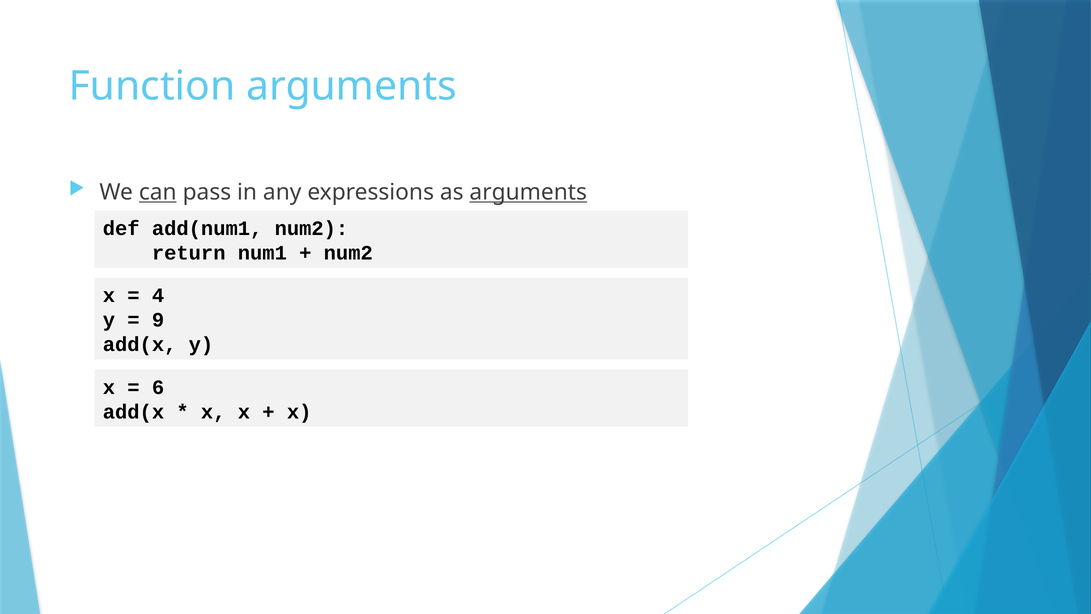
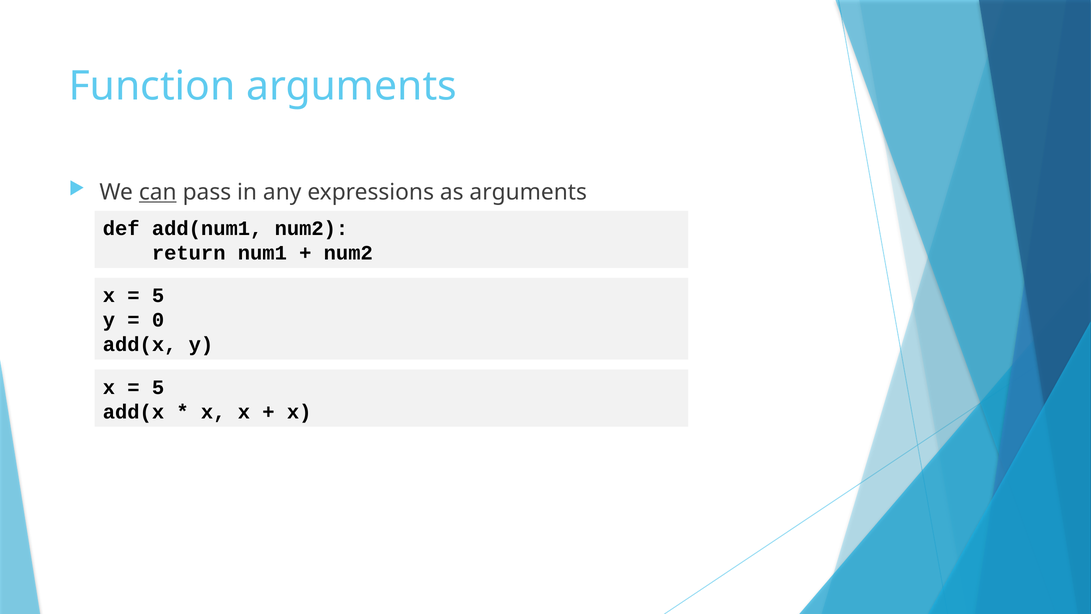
arguments underline: present -> none (528, 192)
4: 4 -> 5 (158, 295)
9: 9 -> 0 (158, 320)
6: 6 -> 5 (158, 387)
